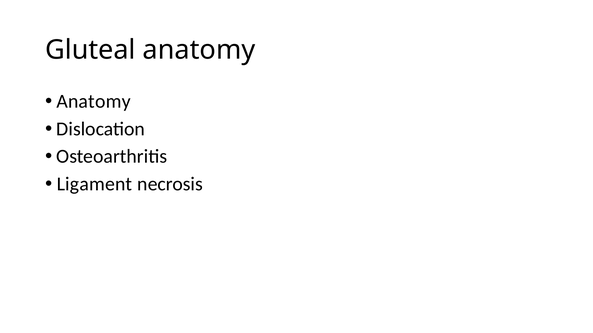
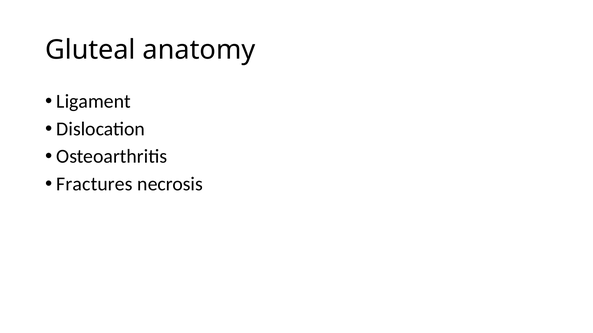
Anatomy: Anatomy -> Ligament (94, 102)
Ligament: Ligament -> Fractures (94, 184)
